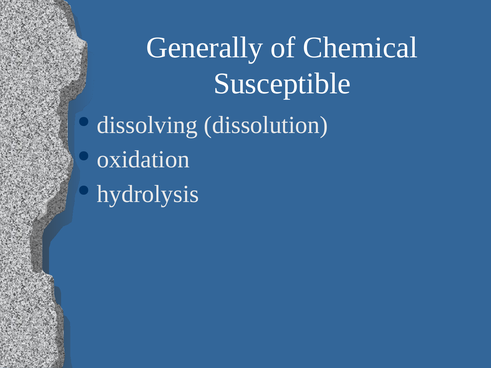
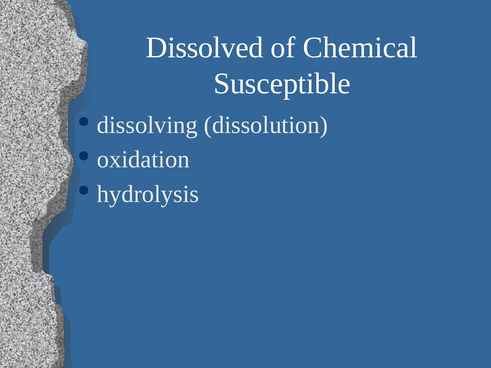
Generally: Generally -> Dissolved (205, 48)
